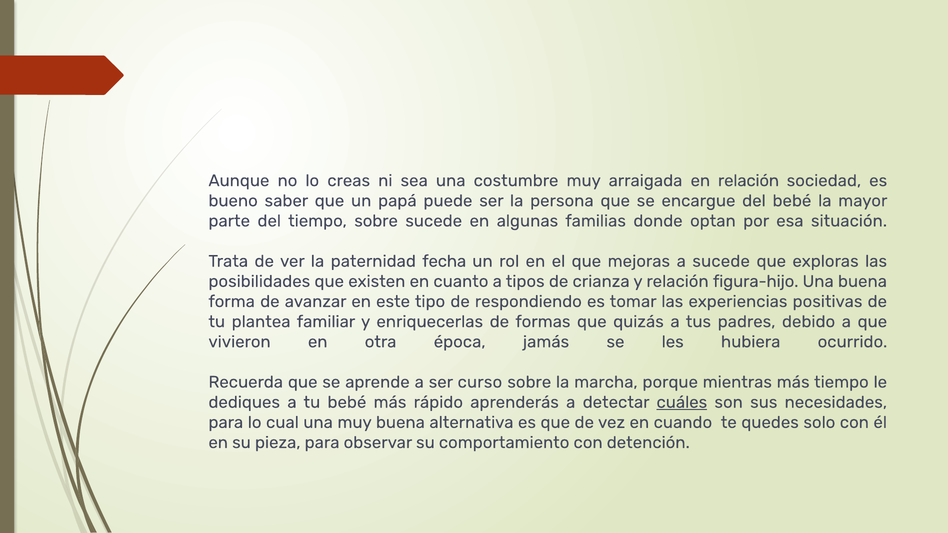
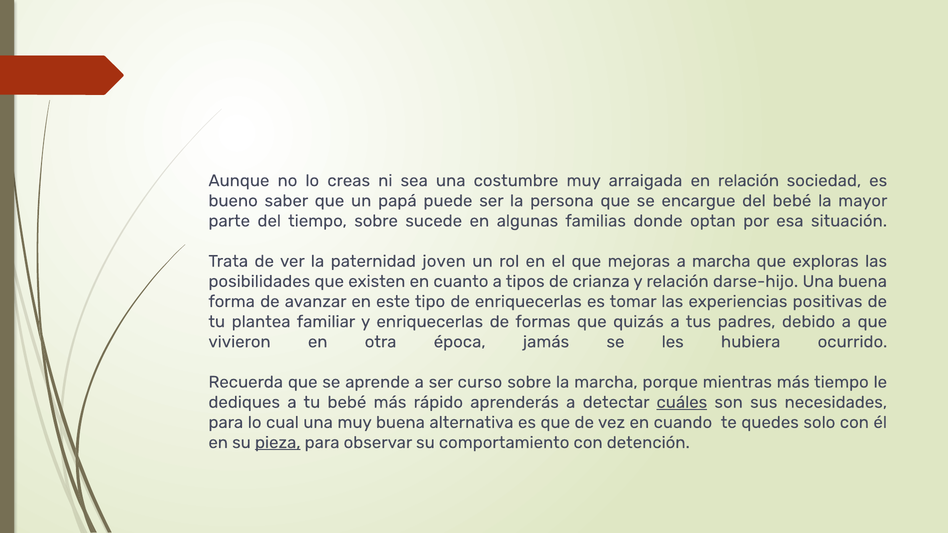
fecha: fecha -> joven (444, 261)
a sucede: sucede -> marcha (721, 261)
figura-hijo: figura-hijo -> darse-hijo (756, 281)
de respondiendo: respondiendo -> enriquecerlas (528, 302)
pieza underline: none -> present (278, 443)
